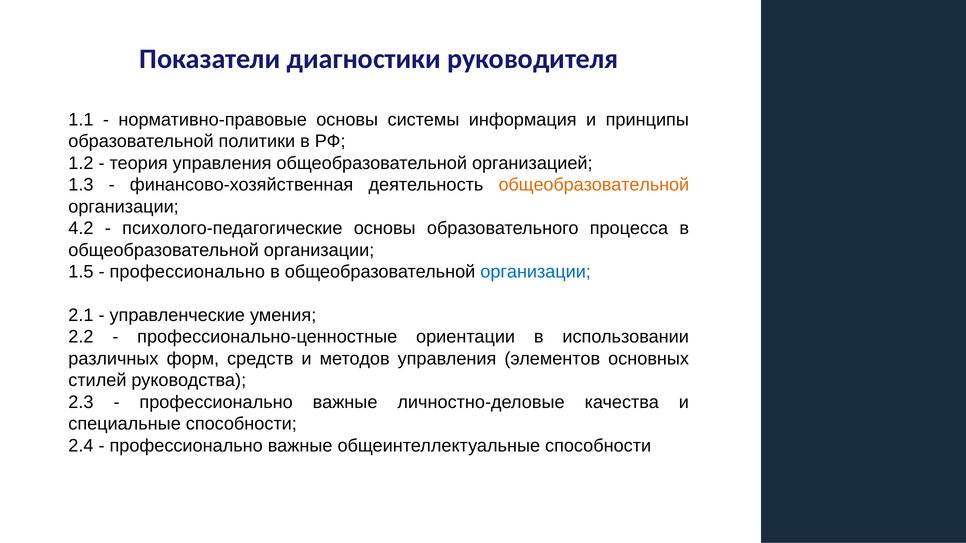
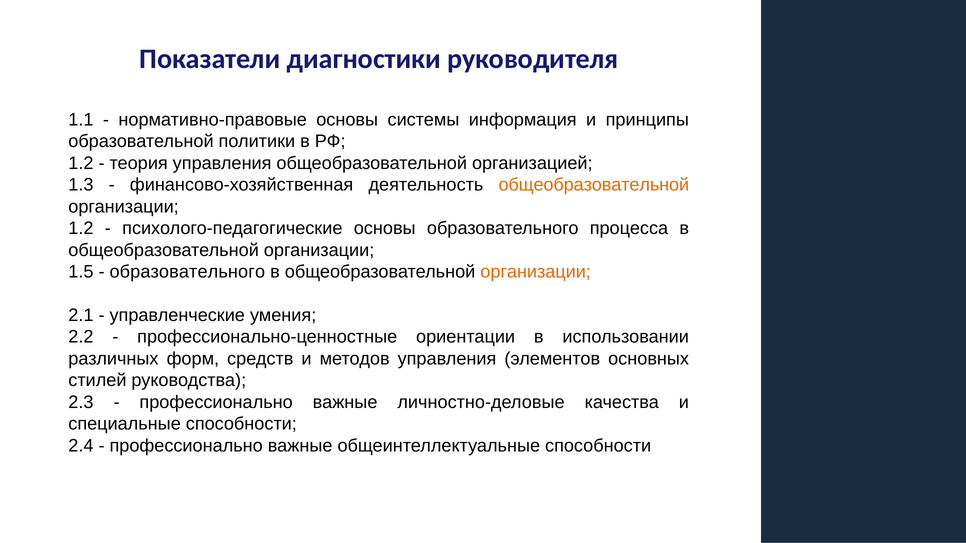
4.2: 4.2 -> 1.2 (81, 229)
профессионально: профессионально -> образовательного (187, 272)
организации colour: blue -> orange (536, 272)
